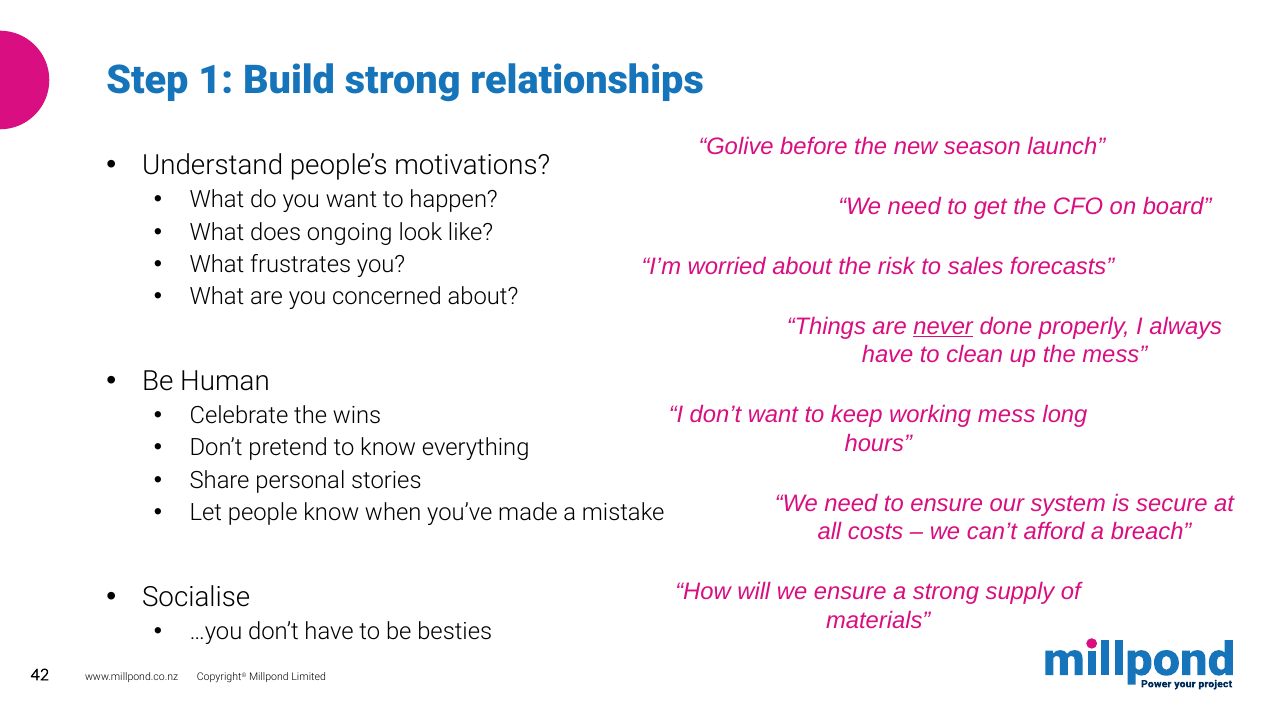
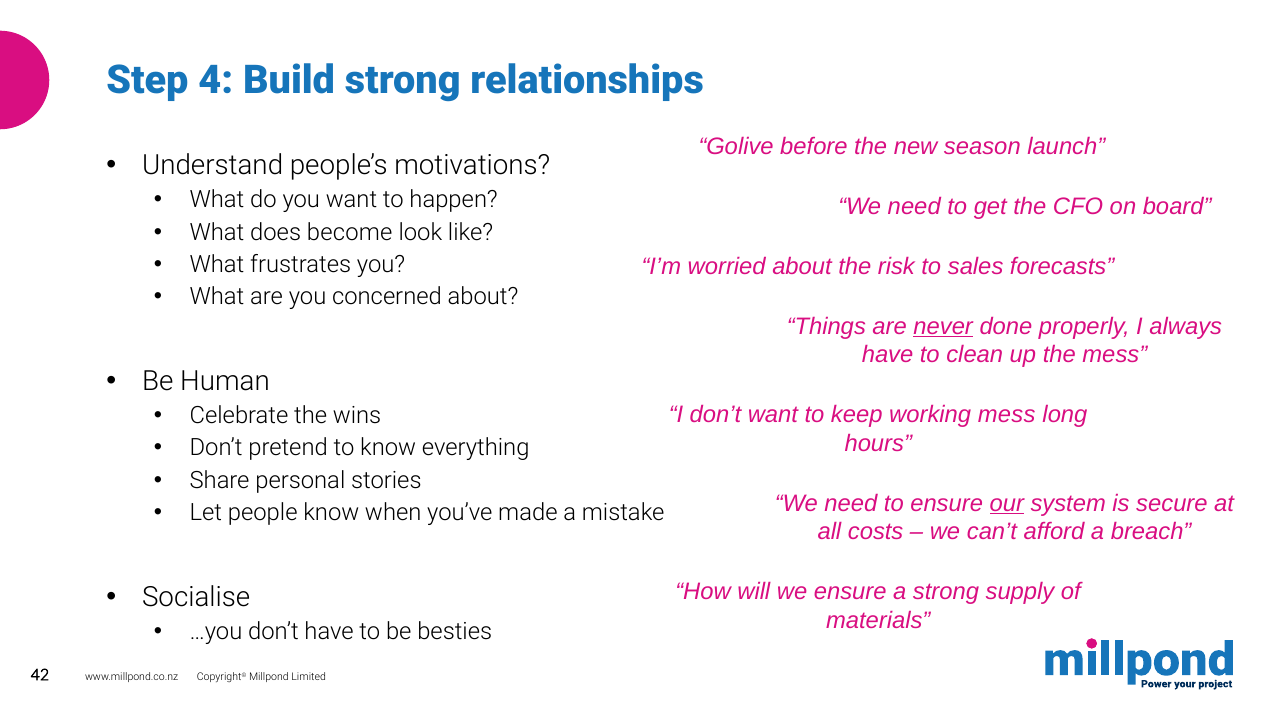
1: 1 -> 4 (216, 80)
ongoing: ongoing -> become (350, 232)
our underline: none -> present (1007, 503)
